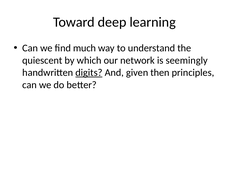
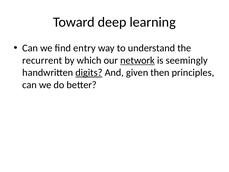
much: much -> entry (84, 48)
quiescent: quiescent -> recurrent (42, 60)
network underline: none -> present (138, 60)
